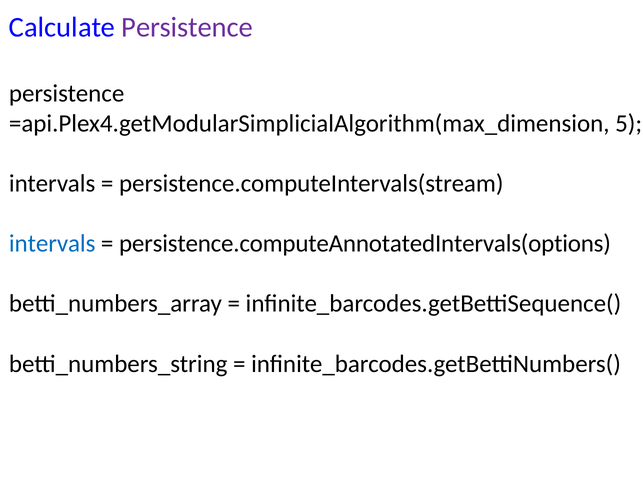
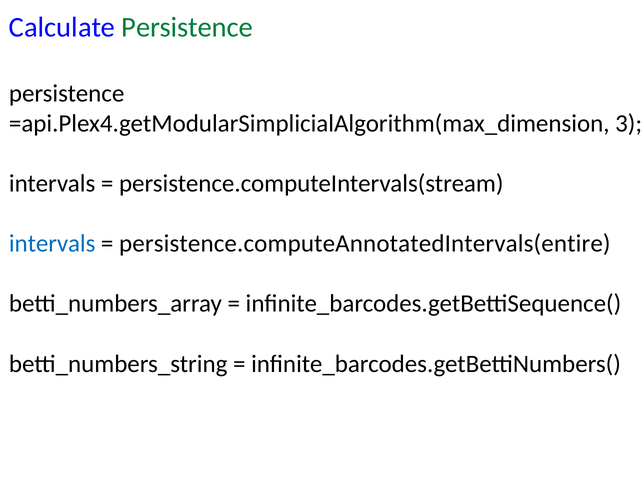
Persistence colour: purple -> green (187, 28)
5: 5 -> 3 (629, 124)
persistence.computeAnnotatedIntervals(options: persistence.computeAnnotatedIntervals(options -> persistence.computeAnnotatedIntervals(entire (365, 244)
